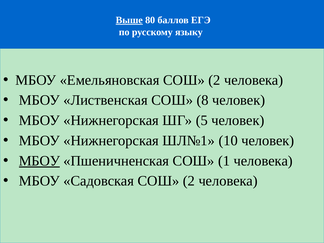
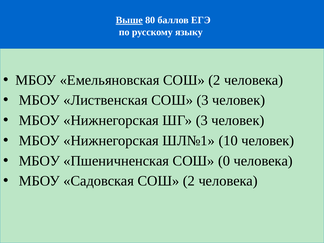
СОШ 8: 8 -> 3 (203, 100)
ШГ 5: 5 -> 3 (202, 120)
МБОУ underline: present -> none (39, 161)
1: 1 -> 0 (224, 161)
